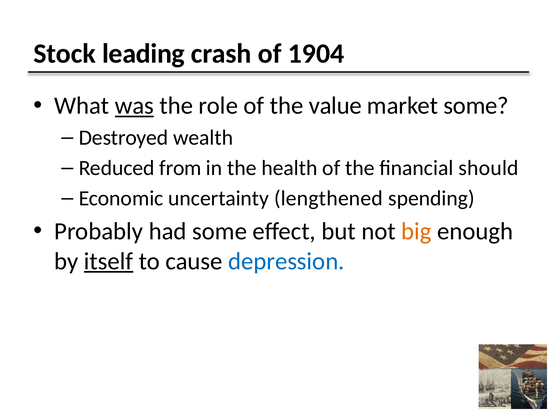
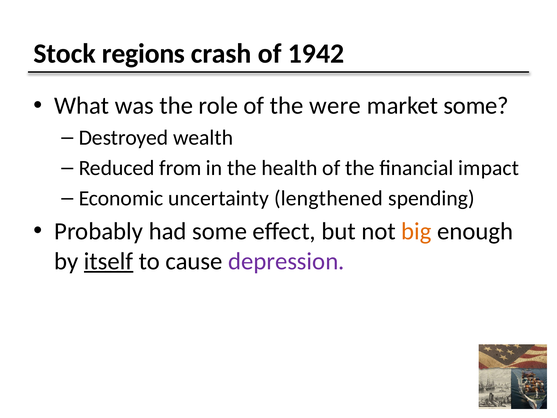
leading: leading -> regions (143, 53)
1904: 1904 -> 1942 (316, 53)
was underline: present -> none (134, 106)
value: value -> were (335, 106)
should: should -> impact (489, 168)
depression colour: blue -> purple (286, 261)
